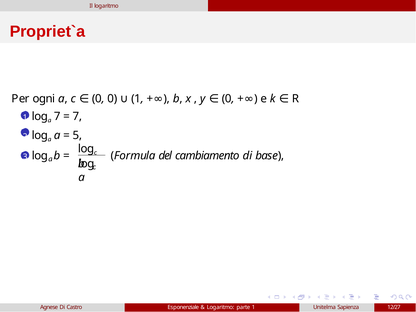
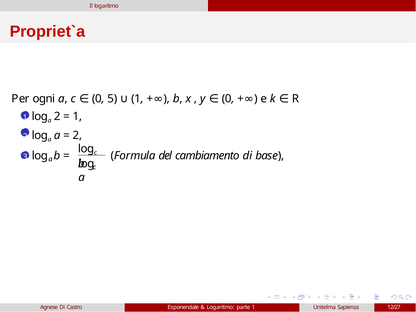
0 0: 0 -> 5 (112, 99)
a 7: 7 -> 2 (57, 116)
7: 7 -> 1 (77, 116)
5: 5 -> 2 (77, 135)
